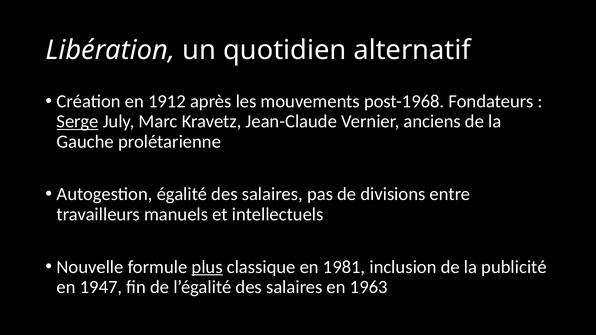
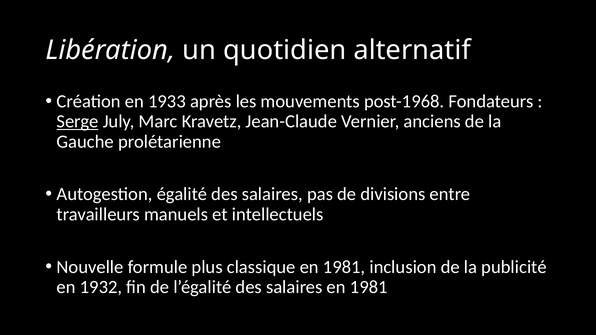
1912: 1912 -> 1933 (167, 101)
plus underline: present -> none (207, 267)
1947: 1947 -> 1932 (101, 287)
salaires en 1963: 1963 -> 1981 (369, 287)
